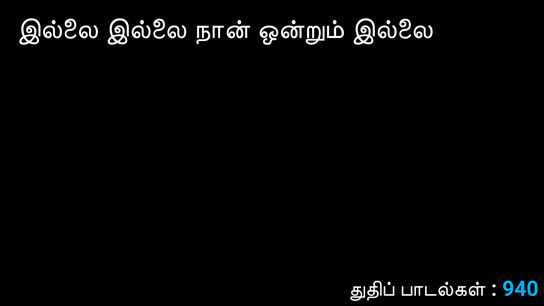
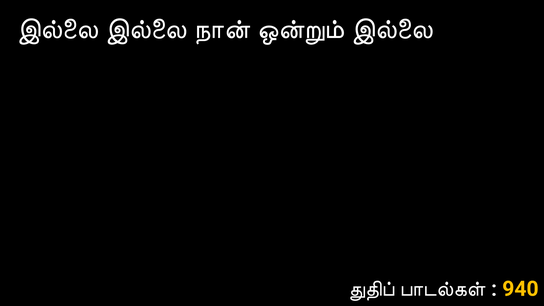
940 colour: light blue -> yellow (520, 289)
